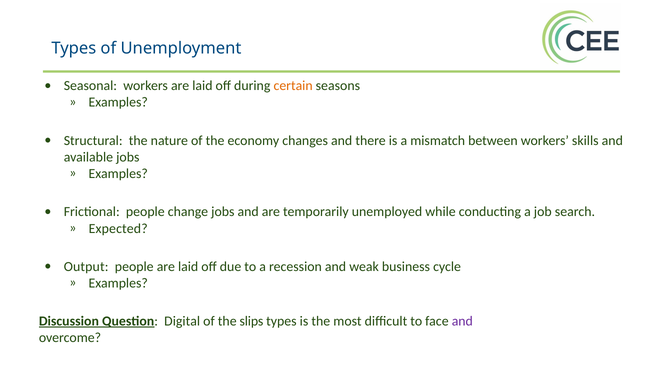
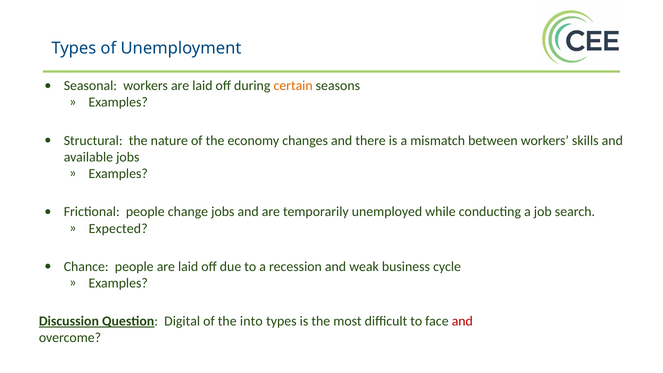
Output: Output -> Chance (86, 267)
slips: slips -> into (251, 321)
and colour: purple -> red (462, 321)
